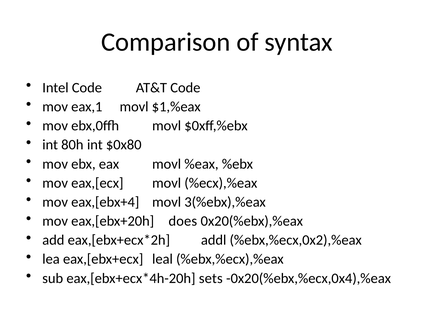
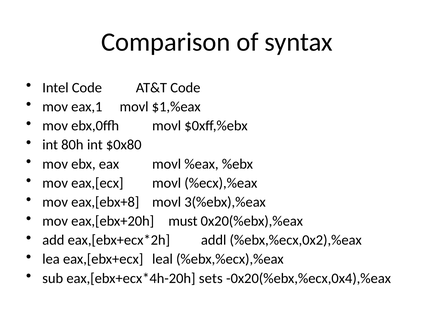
eax,[ebx+4: eax,[ebx+4 -> eax,[ebx+8 (105, 202)
does: does -> must (183, 221)
